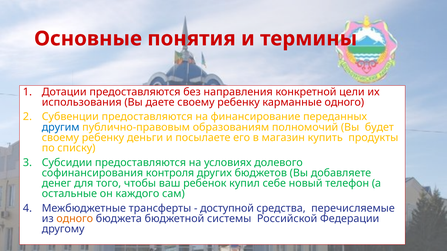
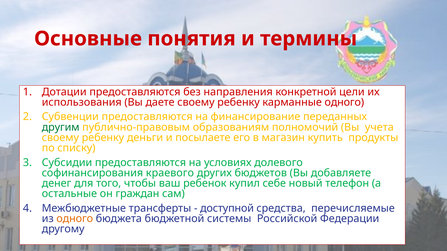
другим colour: blue -> green (61, 127)
будет: будет -> учета (379, 127)
контроля: контроля -> краевого (170, 173)
каждого: каждого -> граждан (137, 194)
